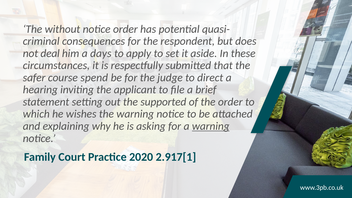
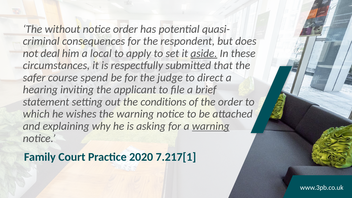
days: days -> local (101, 53)
aside underline: none -> present (204, 53)
supported: supported -> conditions (163, 102)
2.917[1: 2.917[1 -> 7.217[1 (176, 157)
